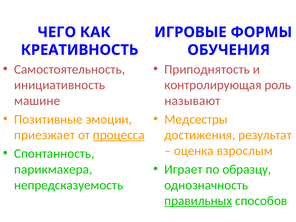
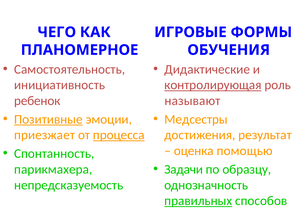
КРЕАТИВНОСТЬ: КРЕАТИВНОСТЬ -> ПЛАНОМЕРНОЕ (80, 50)
Приподнятость: Приподнятость -> Дидактические (207, 69)
контролирующая underline: none -> present (213, 85)
машине: машине -> ребенок (37, 101)
Позитивные underline: none -> present (48, 119)
взрослым: взрослым -> помощью (245, 151)
Играет: Играет -> Задачи (184, 169)
